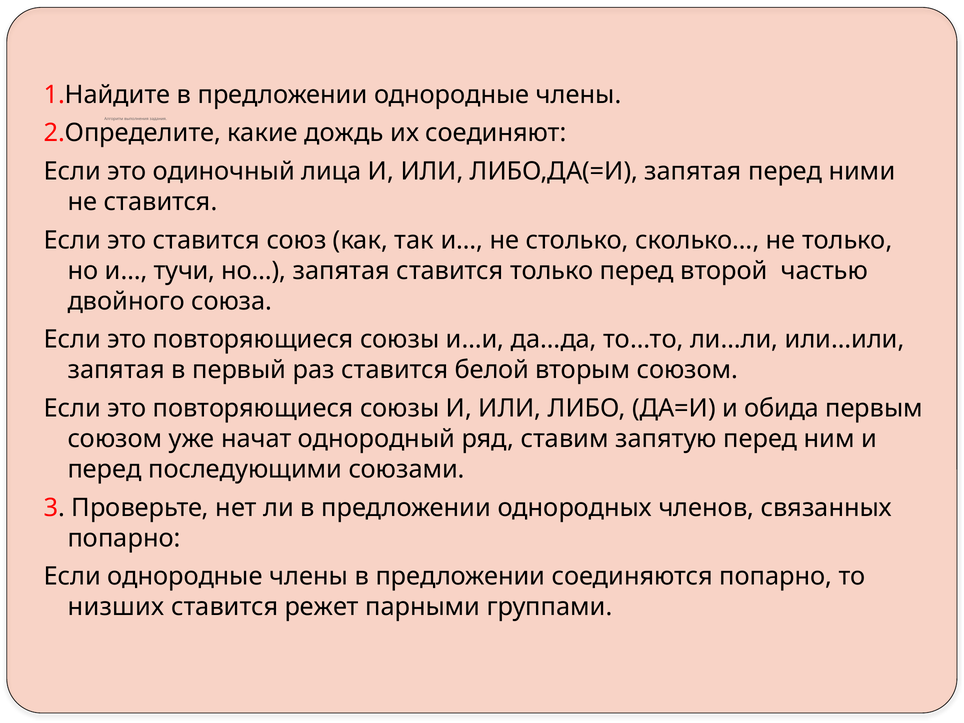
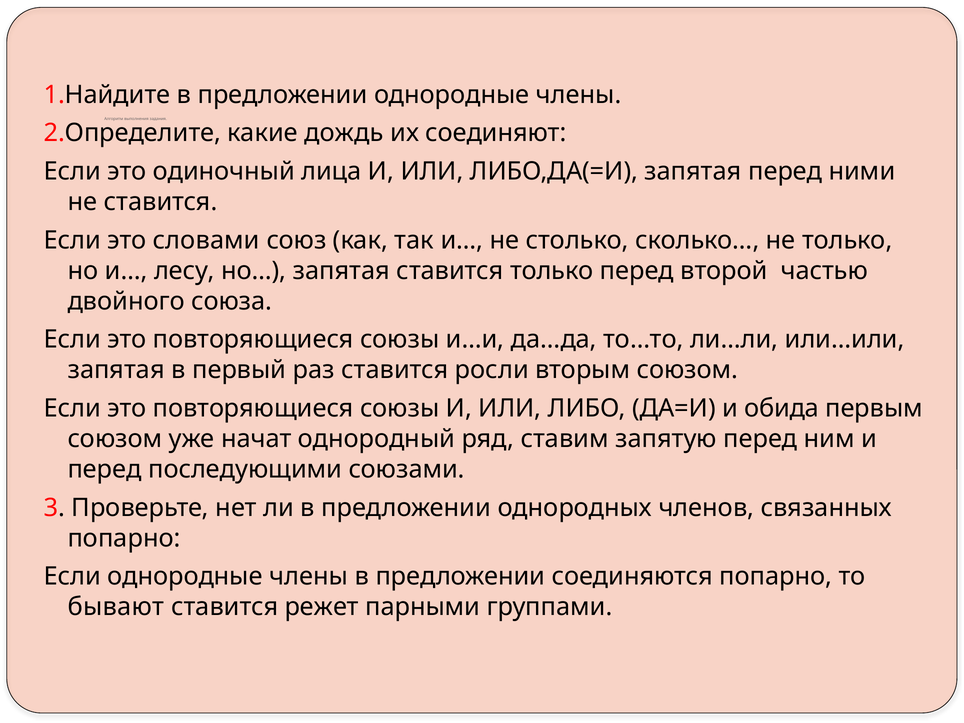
это ставится: ставится -> словами (206, 240)
тучи: тучи -> лесу (184, 271)
белой: белой -> росли (492, 370)
низших: низших -> бывают (116, 607)
